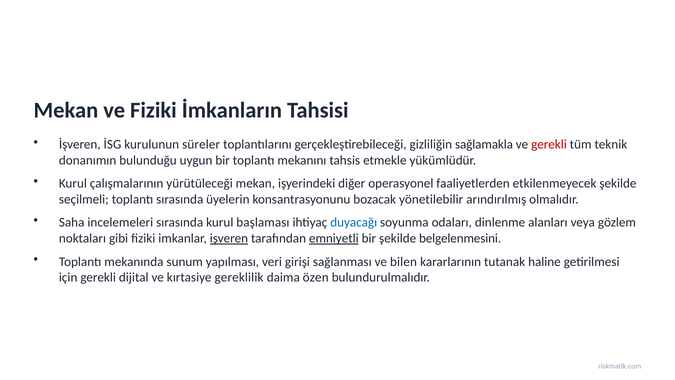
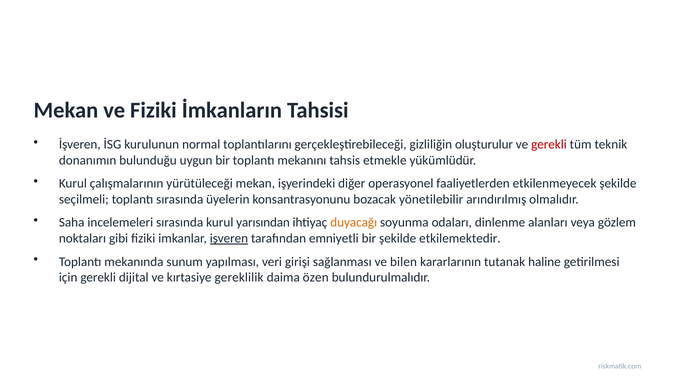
süreler: süreler -> normal (201, 144)
sağlamakla: sağlamakla -> oluşturulur (484, 144)
başlaması: başlaması -> yarısından (263, 222)
duyacağı colour: blue -> orange (354, 222)
emniyetli underline: present -> none (334, 238)
belgelenmesini: belgelenmesini -> etkilemektedir (460, 238)
